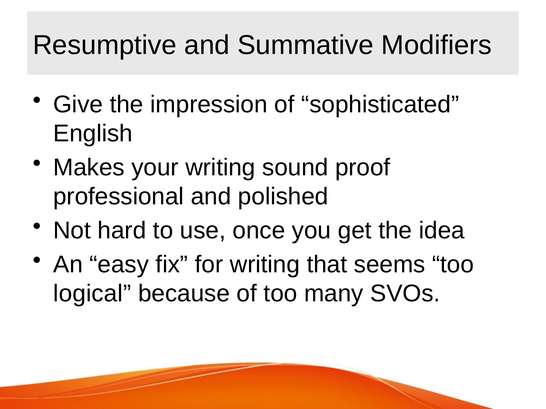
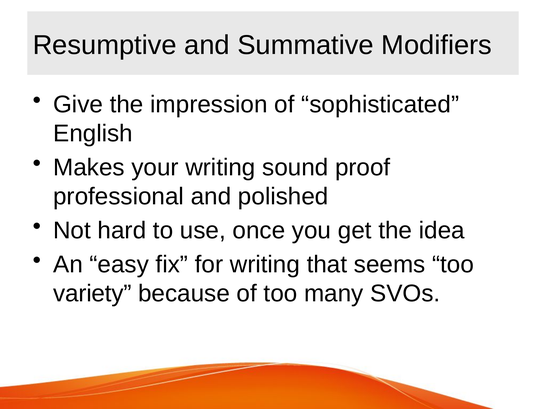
logical: logical -> variety (92, 294)
